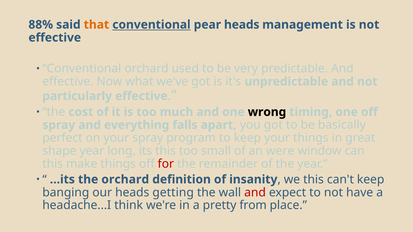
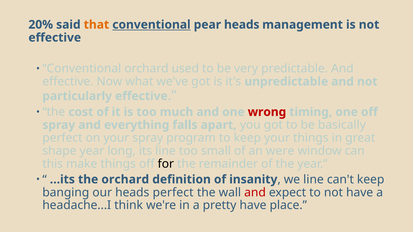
88%: 88% -> 20% (41, 25)
wrong colour: black -> red (267, 112)
its this: this -> line (166, 151)
for colour: red -> black (166, 164)
we this: this -> line (313, 180)
heads getting: getting -> perfect (173, 193)
pretty from: from -> have (253, 206)
